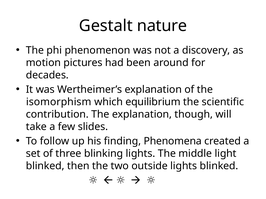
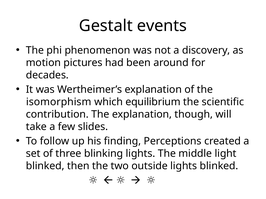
nature: nature -> events (162, 26)
Phenomena: Phenomena -> Perceptions (173, 141)
